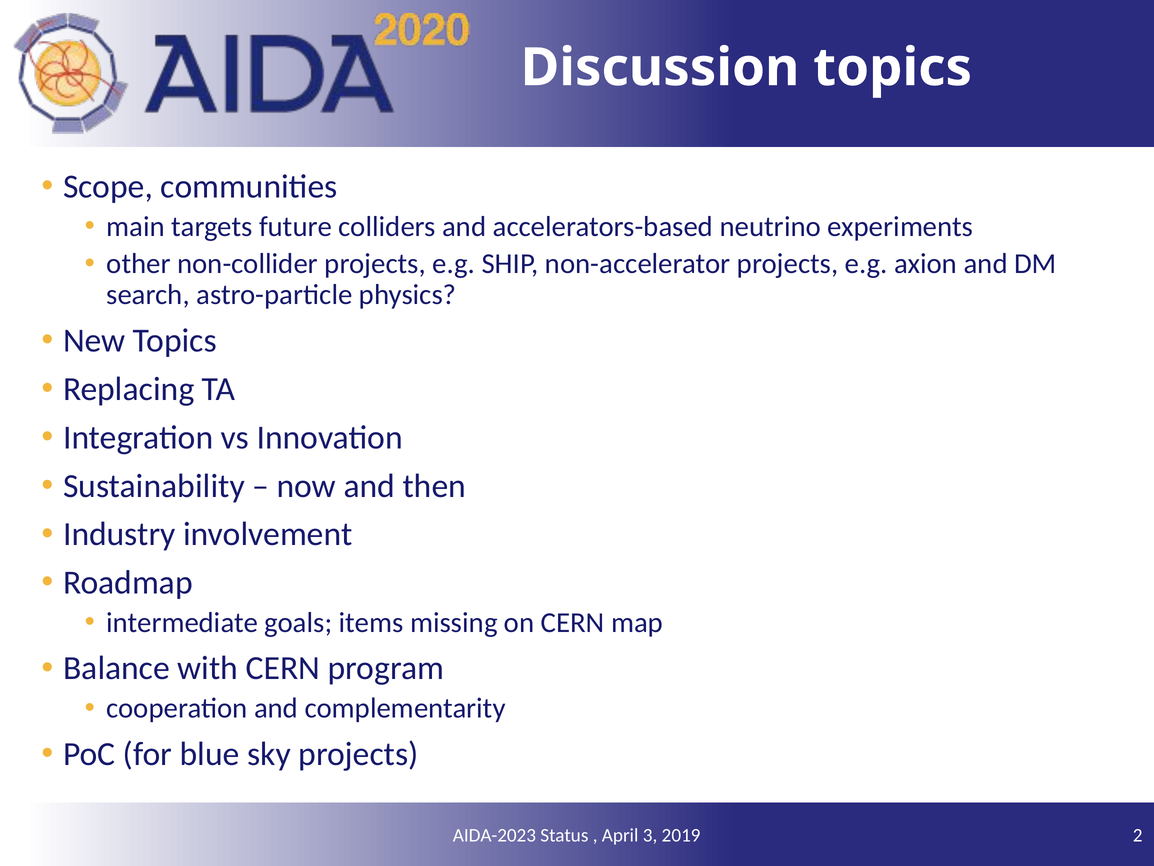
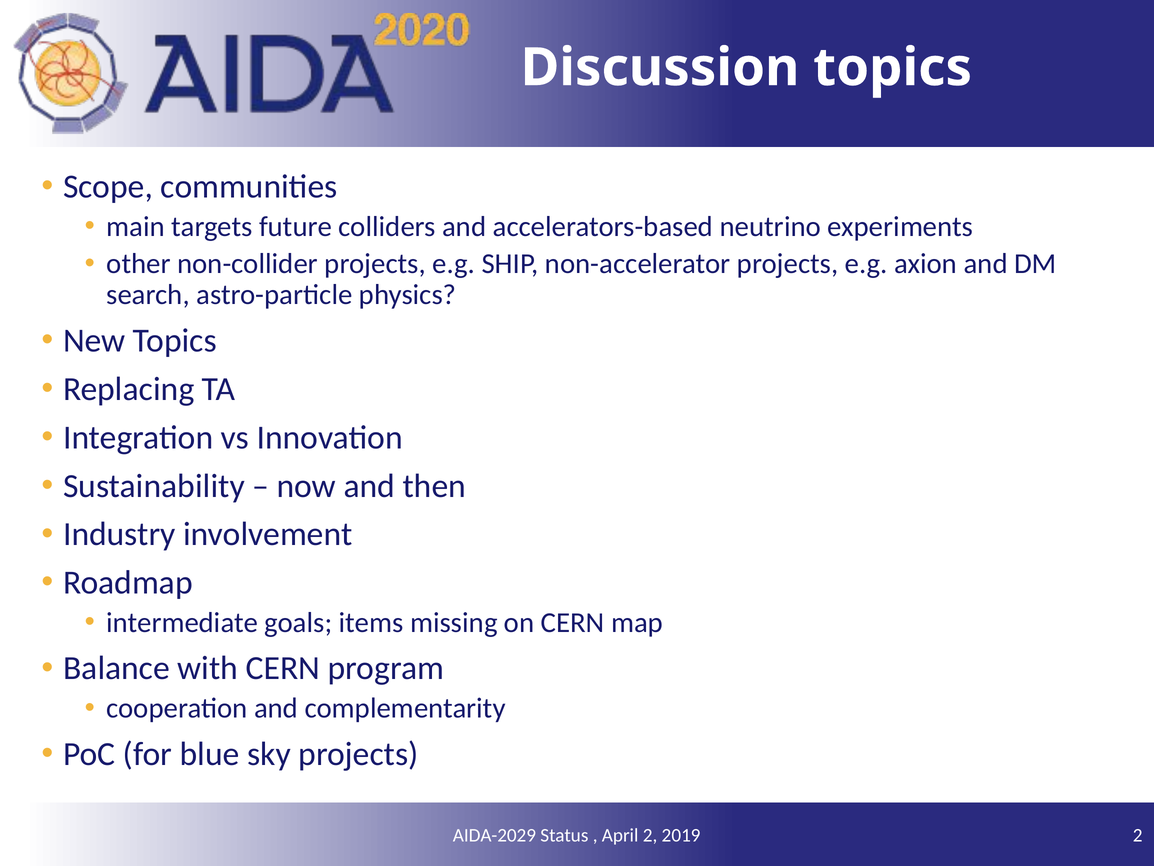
AIDA-2023: AIDA-2023 -> AIDA-2029 (494, 835)
April 3: 3 -> 2 (650, 835)
